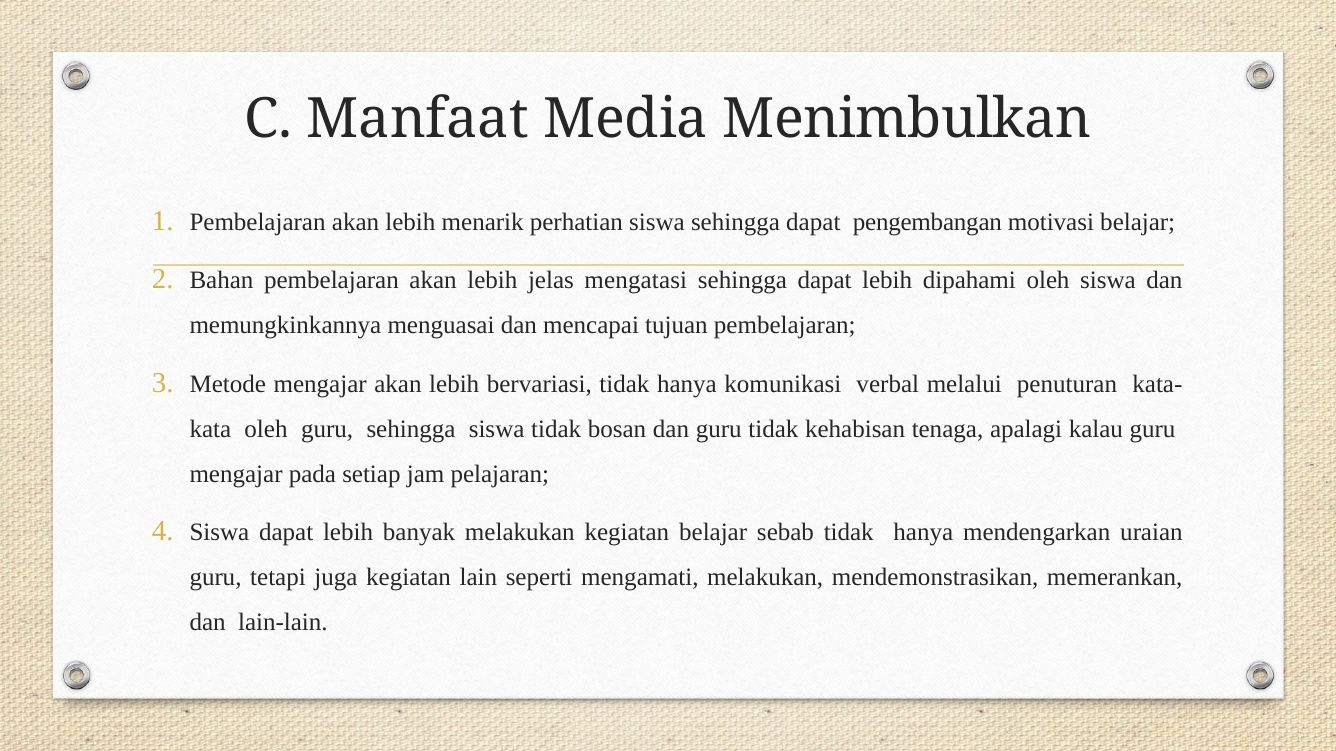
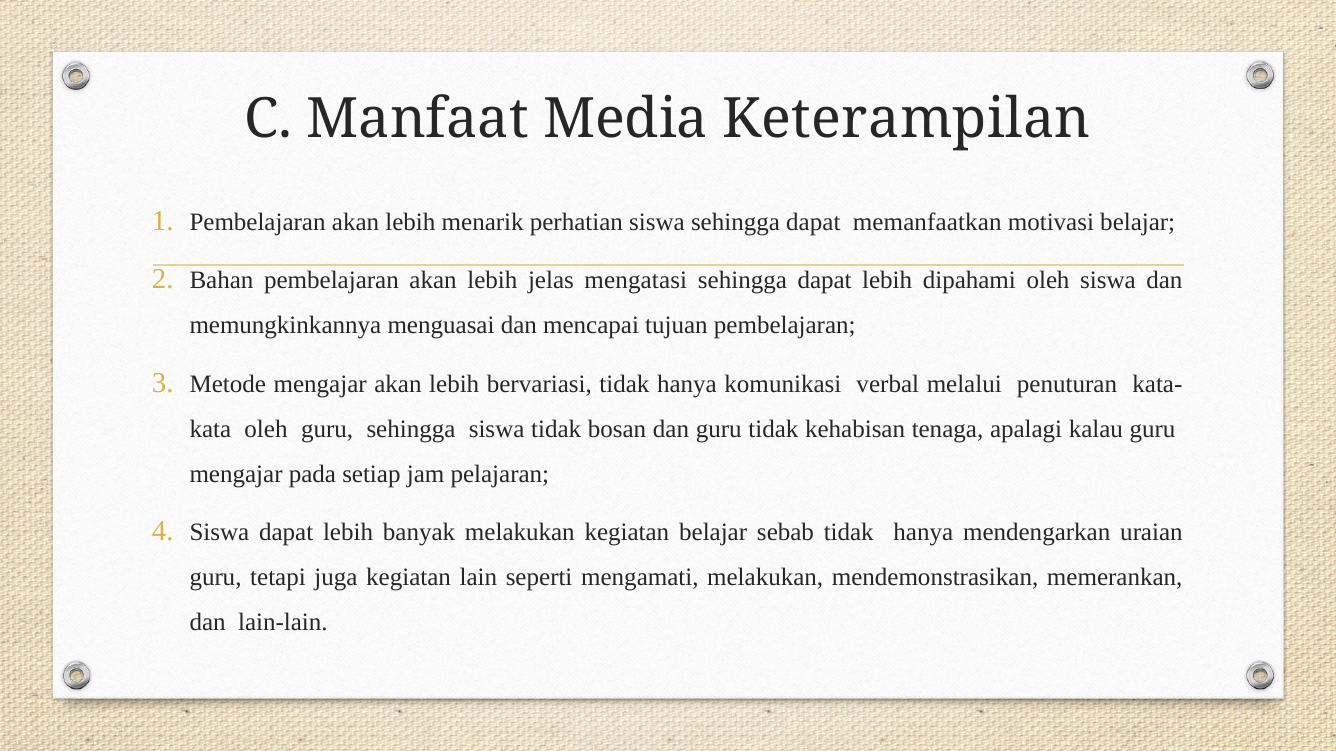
Menimbulkan: Menimbulkan -> Keterampilan (907, 119)
pengembangan: pengembangan -> memanfaatkan (927, 222)
